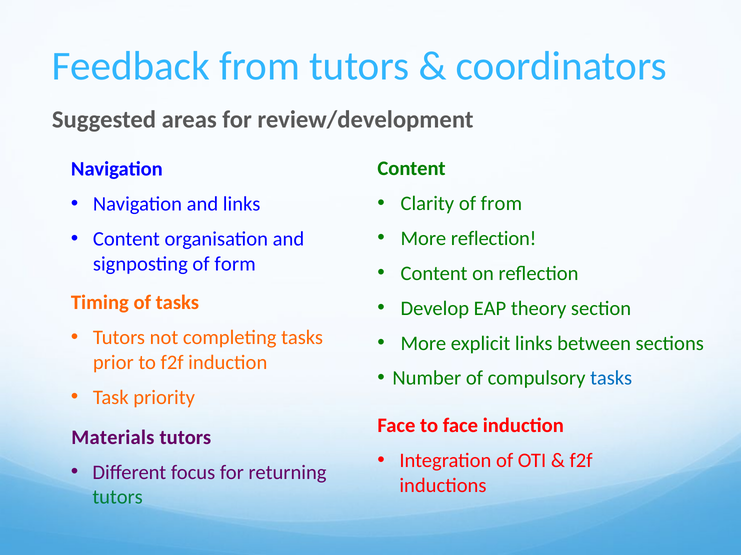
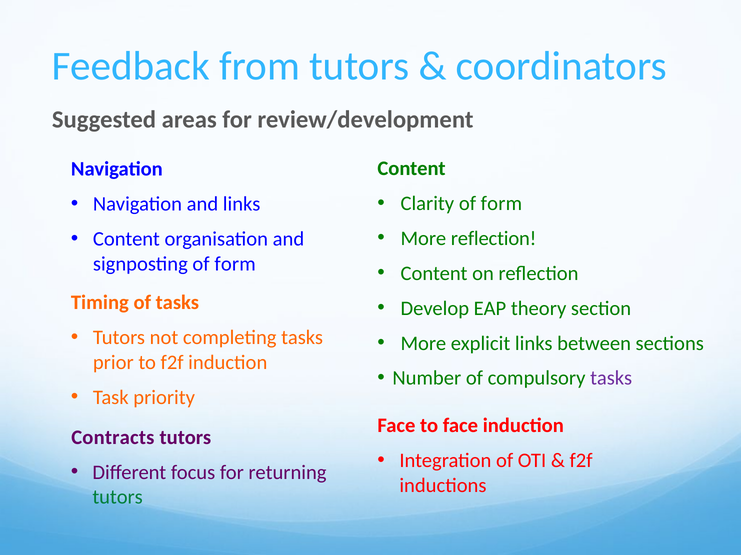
Clarity of from: from -> form (501, 204)
tasks colour: blue -> purple (611, 379)
Materials: Materials -> Contracts (113, 438)
